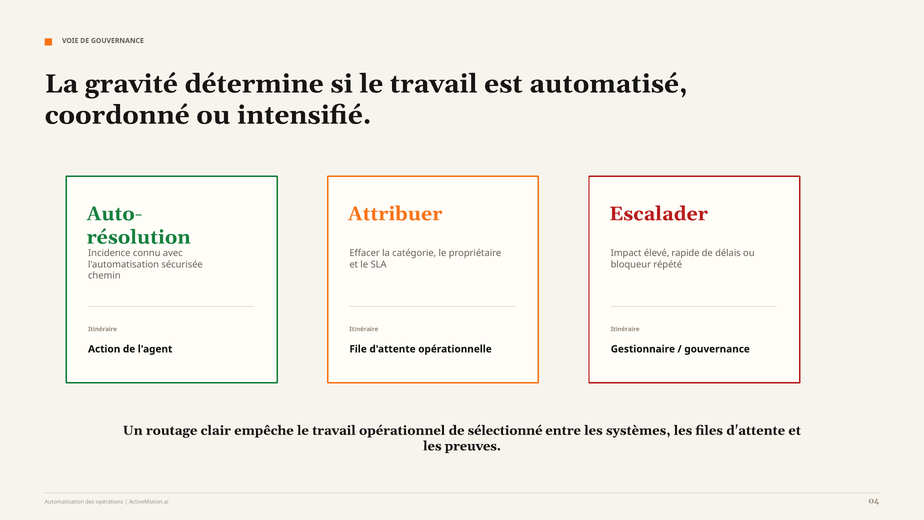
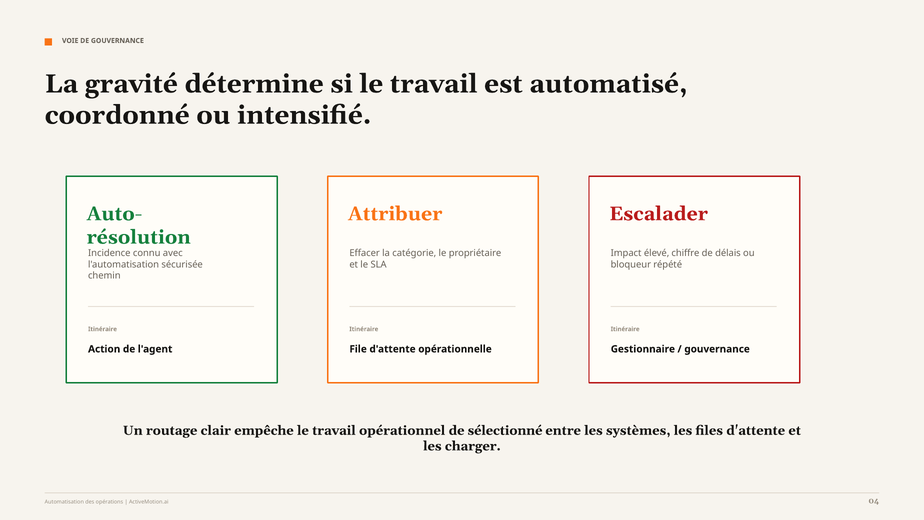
rapide: rapide -> chiffre (685, 253)
preuves: preuves -> charger (473, 446)
